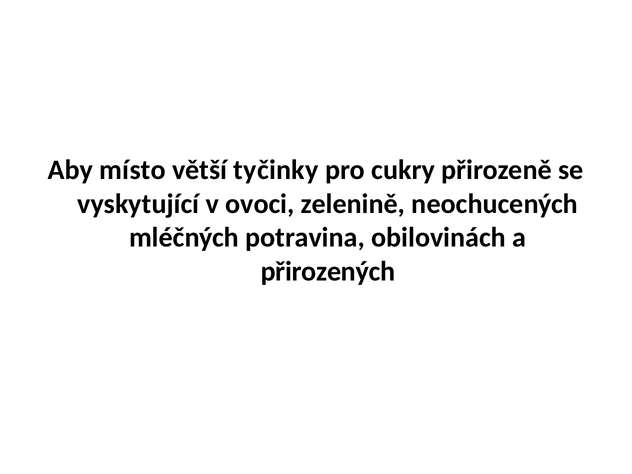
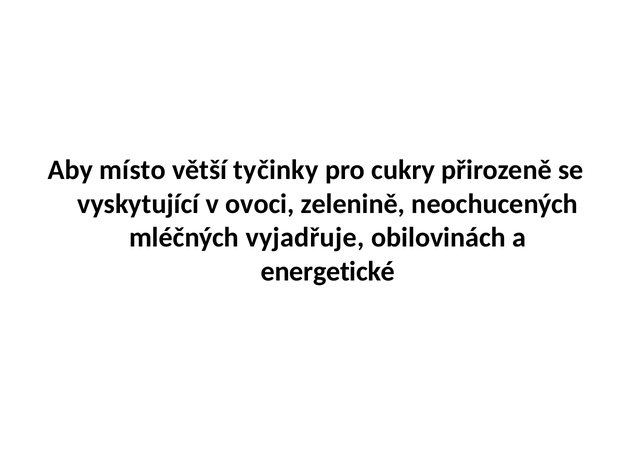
potravina: potravina -> vyjadřuje (305, 238)
přirozených: přirozených -> energetické (328, 271)
